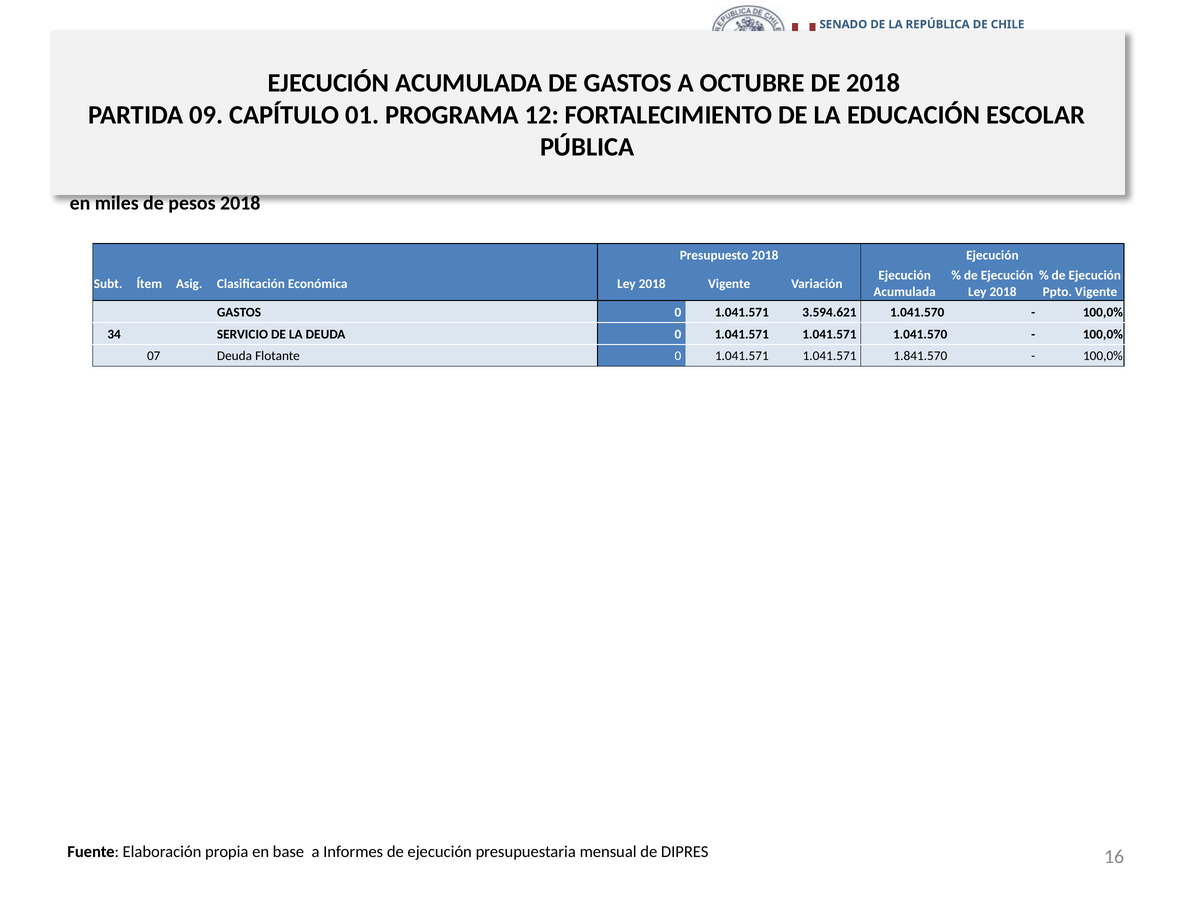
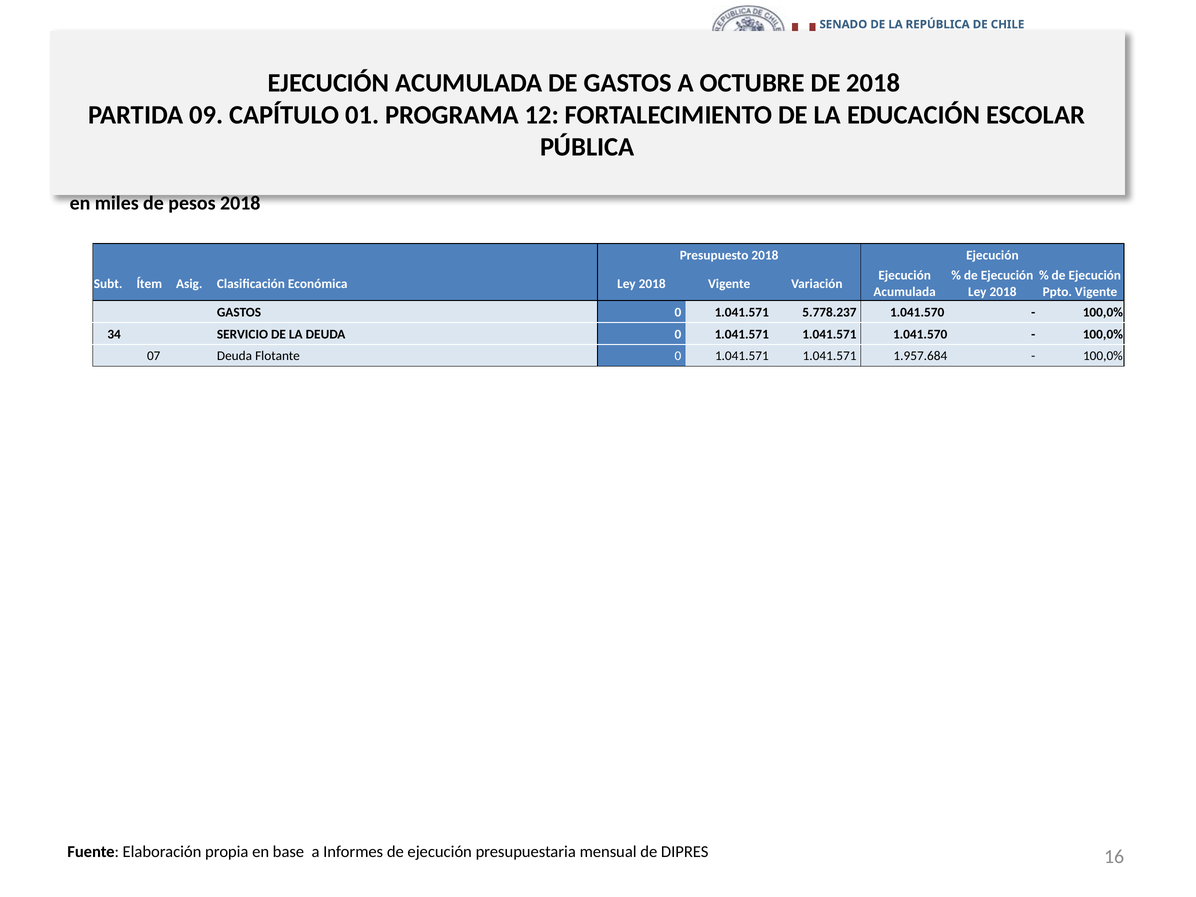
3.594.621: 3.594.621 -> 5.778.237 (829, 312)
1.841.570: 1.841.570 -> 1.957.684 (920, 356)
